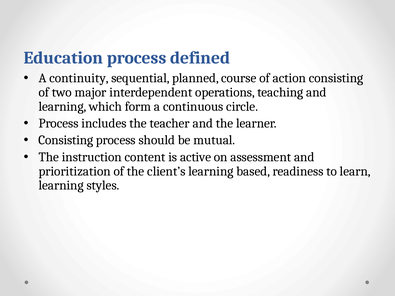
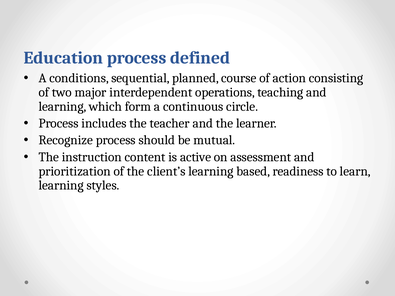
continuity: continuity -> conditions (79, 78)
Consisting: Consisting -> Recognize (66, 140)
